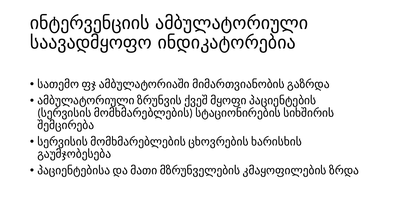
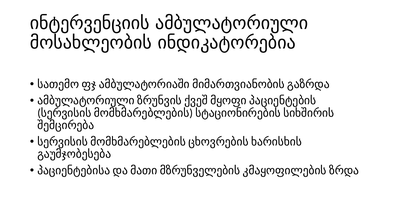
საავადმყოფო: საავადმყოფო -> მოსახლეობის (91, 43)
